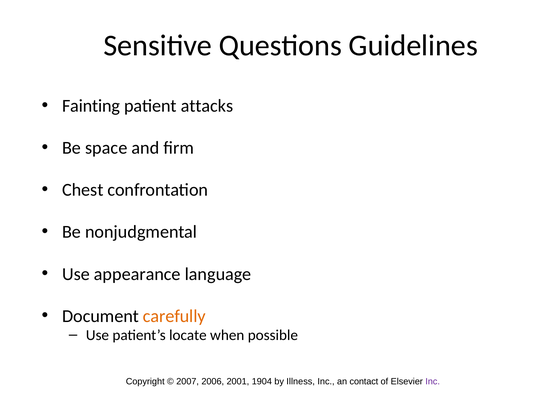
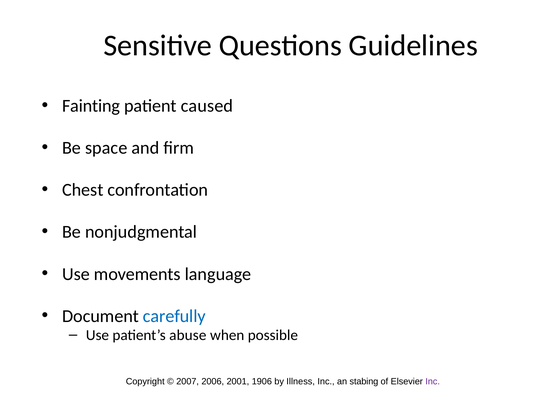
attacks: attacks -> caused (207, 106)
appearance: appearance -> movements (137, 274)
carefully colour: orange -> blue (174, 316)
locate: locate -> abuse (188, 335)
1904: 1904 -> 1906 (262, 381)
contact: contact -> stabing (364, 381)
